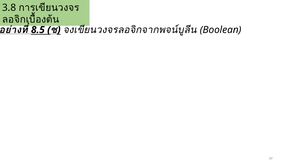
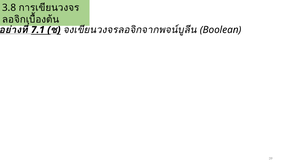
8.5: 8.5 -> 7.1 (38, 30)
